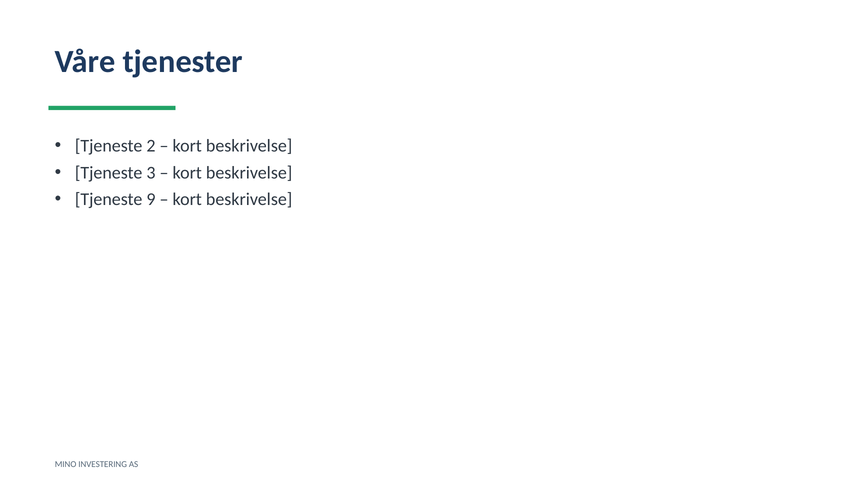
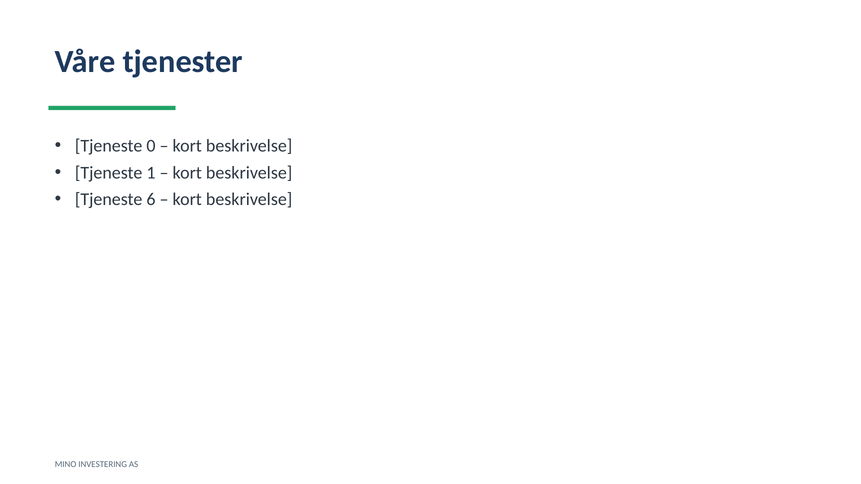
2: 2 -> 0 (151, 146)
3: 3 -> 1 (151, 173)
9: 9 -> 6 (151, 200)
